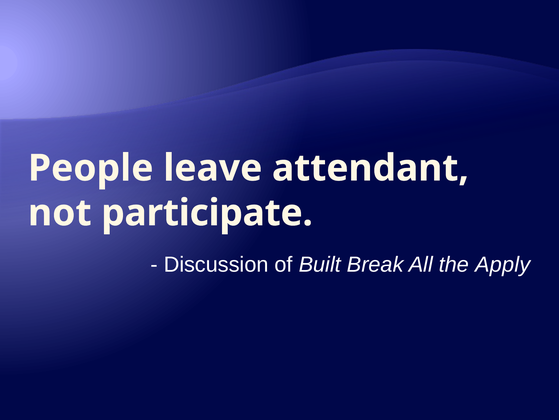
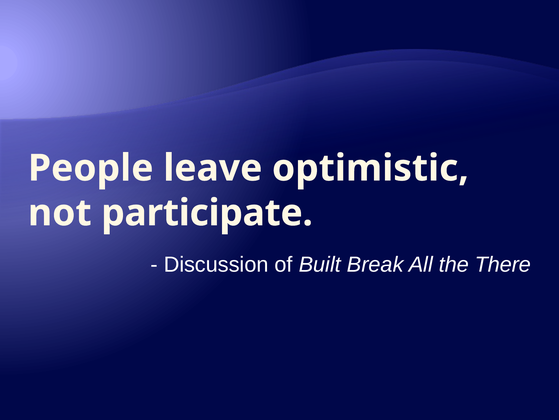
attendant: attendant -> optimistic (370, 168)
Apply: Apply -> There (503, 264)
